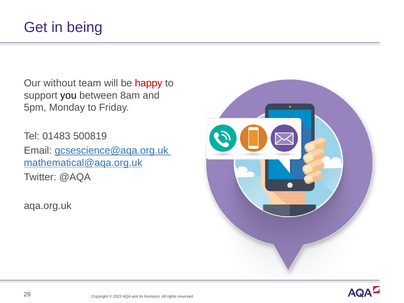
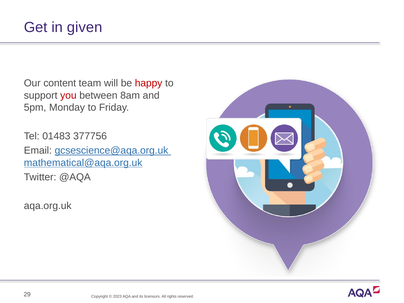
being: being -> given (85, 27)
without: without -> content (60, 83)
you colour: black -> red (68, 95)
500819: 500819 -> 377756 (90, 136)
